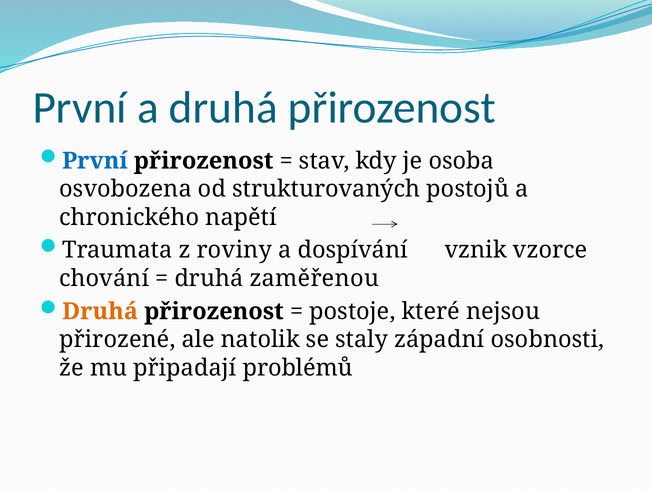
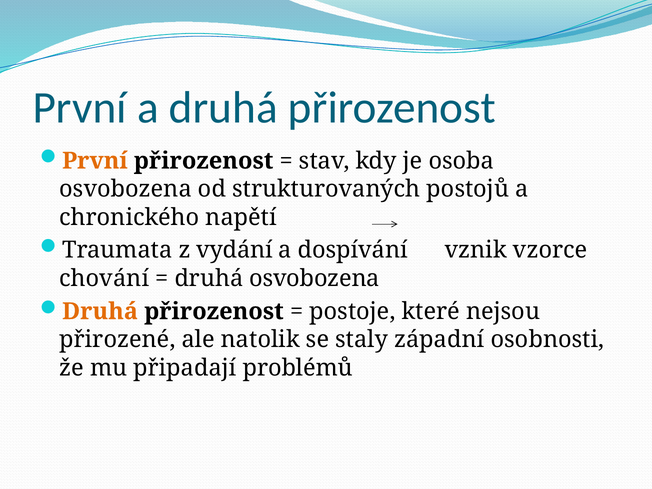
První colour: blue -> orange (95, 161)
roviny: roviny -> vydání (234, 250)
druhá zaměřenou: zaměřenou -> osvobozena (315, 278)
